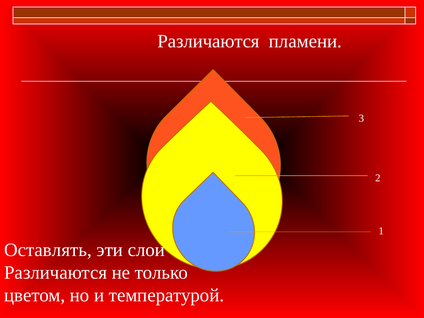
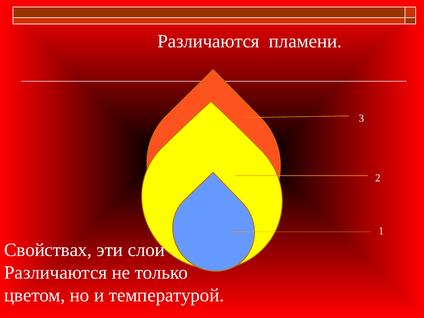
Оставлять: Оставлять -> Свойствах (48, 250)
